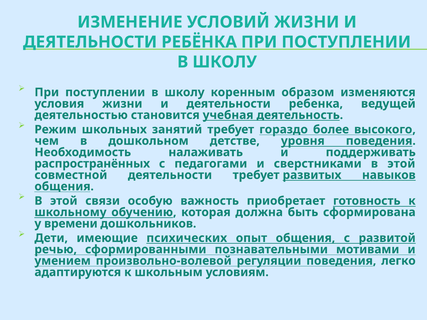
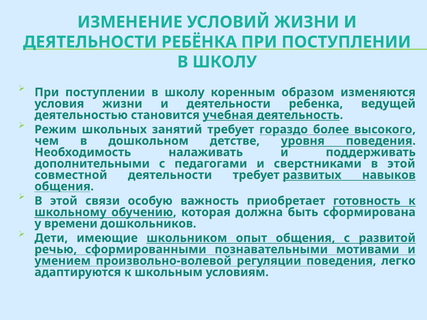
распространённых: распространённых -> дополнительными (92, 164)
психических: психических -> школьником (187, 238)
